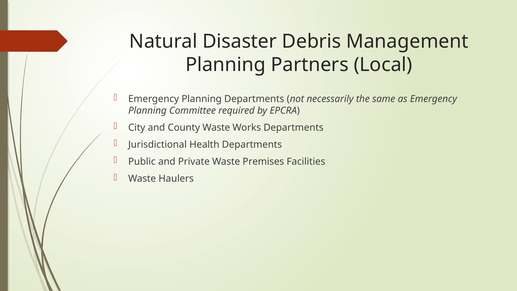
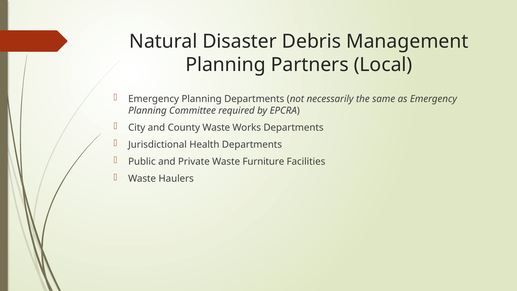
Premises: Premises -> Furniture (263, 162)
